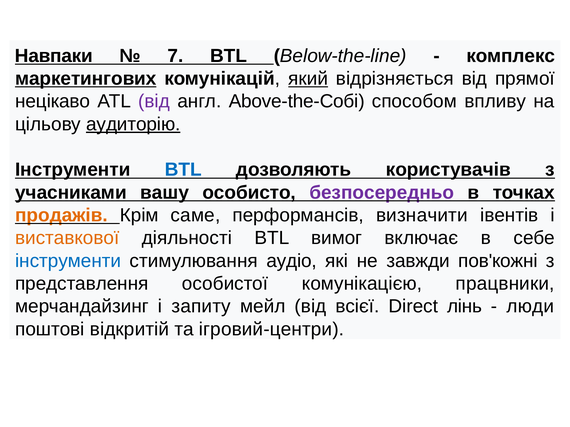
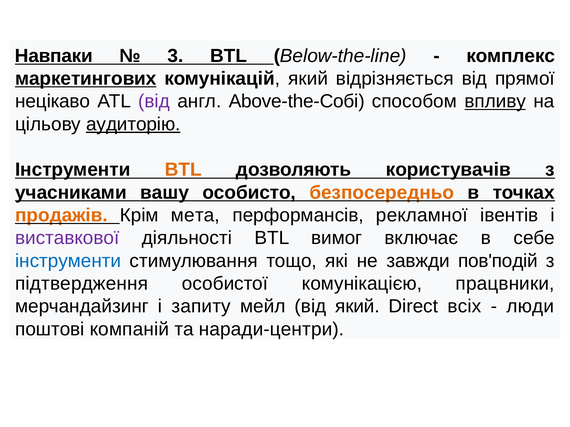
7: 7 -> 3 (175, 56)
який underline: present -> none (308, 79)
впливу underline: none -> present (495, 101)
BTL colour: blue -> orange (183, 170)
безпосередньо colour: purple -> orange (382, 193)
саме: саме -> мета (195, 215)
визначити: визначити -> рекламної (422, 215)
виставкової colour: orange -> purple (67, 238)
аудіо: аудіо -> тощо (292, 261)
пов'кожні: пов'кожні -> пов'подій (498, 261)
представлення: представлення -> підтвердження (82, 284)
від всієї: всієї -> який (357, 307)
лінь: лінь -> всіх (464, 307)
відкритій: відкритій -> компаній (129, 329)
ігровий-центри: ігровий-центри -> наради-центри (272, 329)
